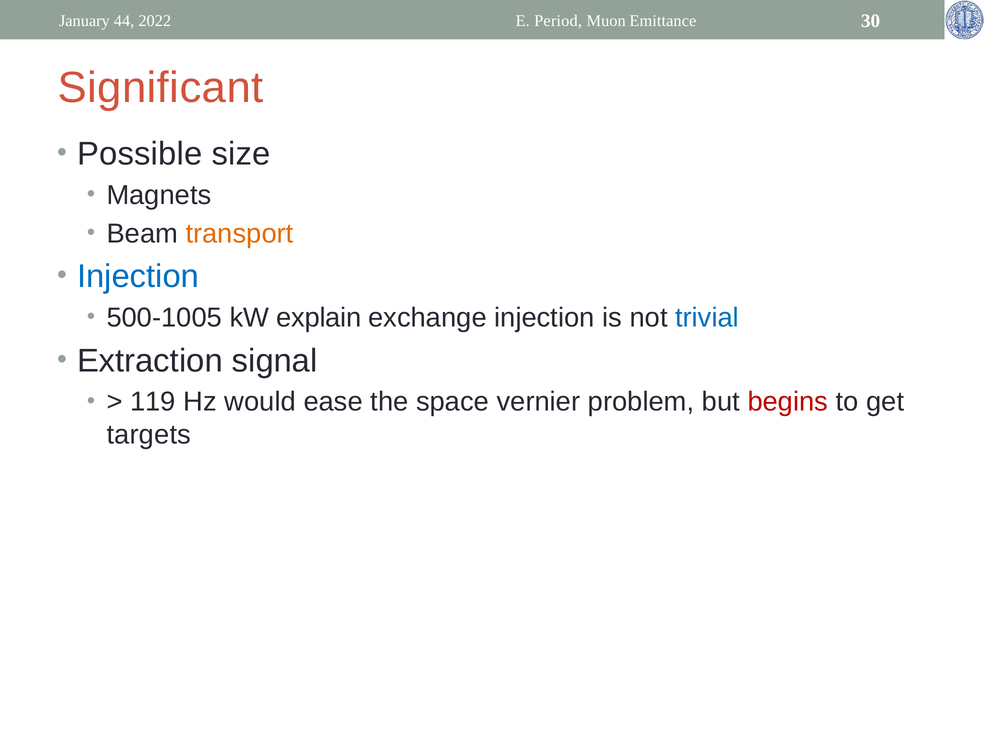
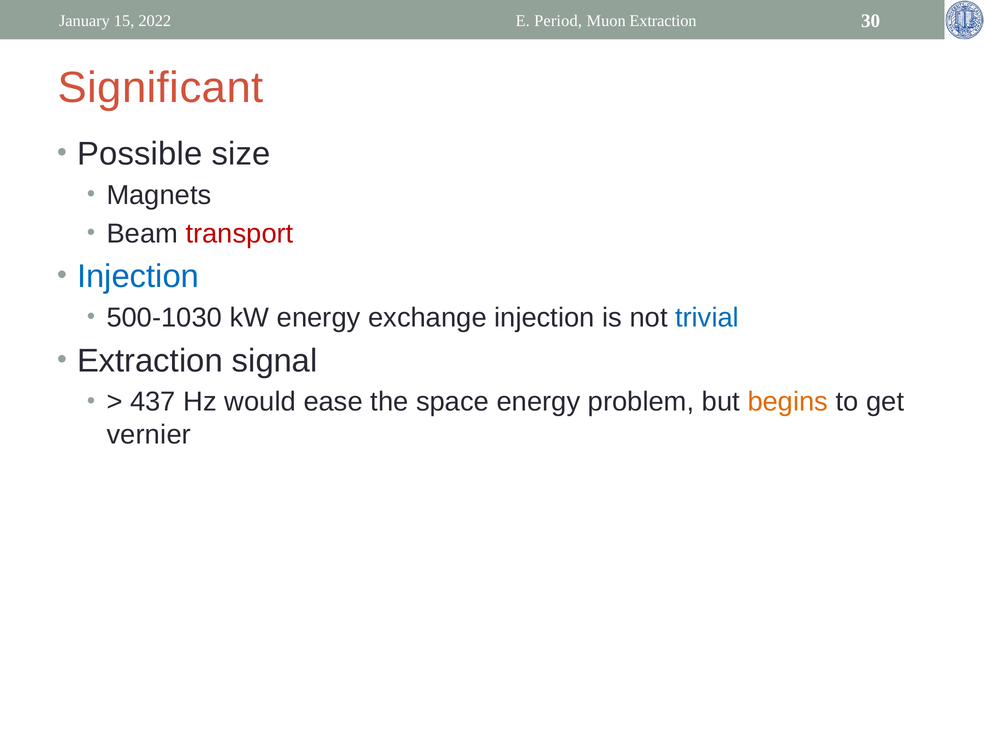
44: 44 -> 15 (124, 21)
Muon Emittance: Emittance -> Extraction (663, 21)
transport colour: orange -> red (240, 234)
500-1005: 500-1005 -> 500-1030 (164, 318)
kW explain: explain -> energy (319, 318)
119: 119 -> 437 (153, 402)
space vernier: vernier -> energy (539, 402)
begins colour: red -> orange (788, 402)
targets: targets -> vernier (149, 435)
